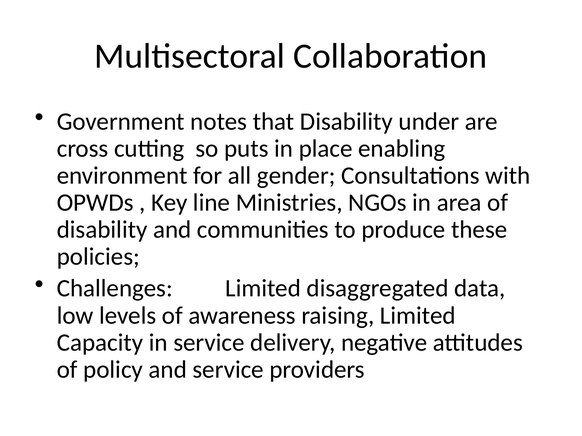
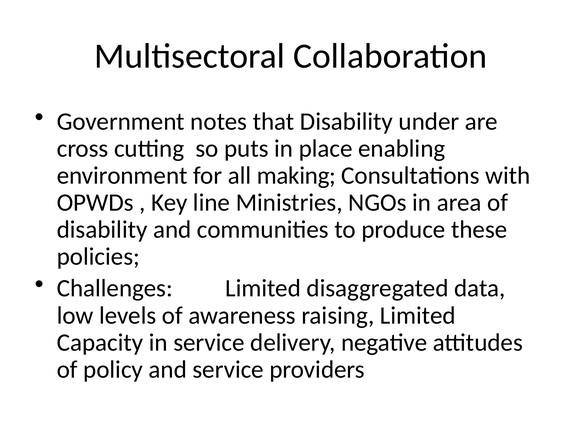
gender: gender -> making (296, 176)
